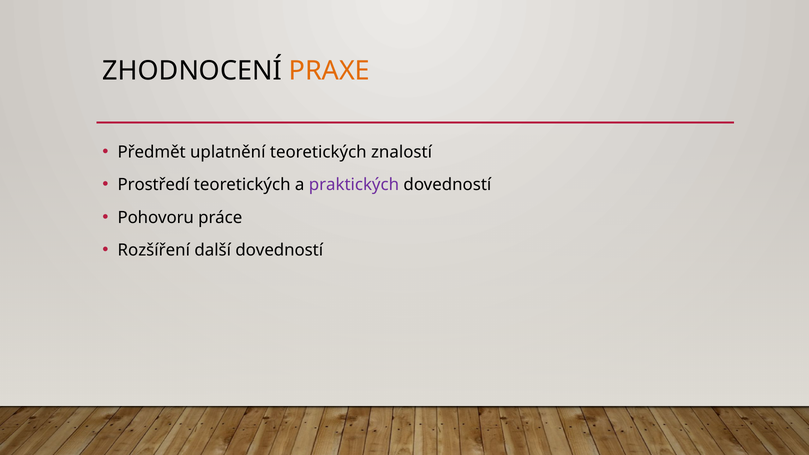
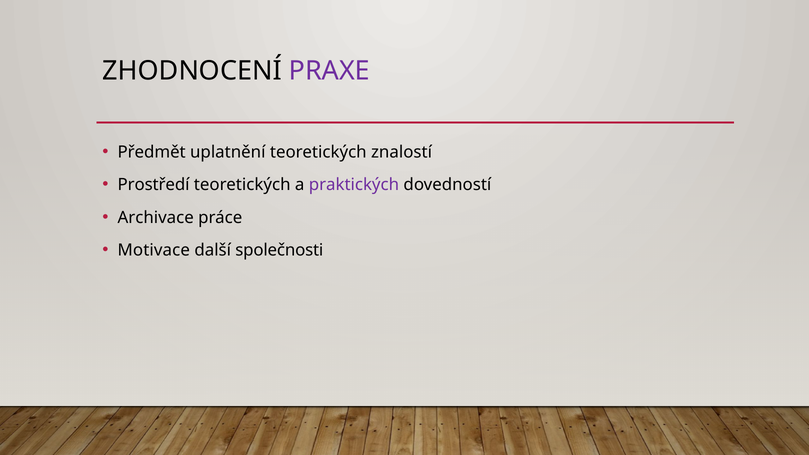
PRAXE colour: orange -> purple (329, 71)
Pohovoru: Pohovoru -> Archivace (156, 218)
Rozšíření: Rozšíření -> Motivace (154, 250)
další dovedností: dovedností -> společnosti (279, 250)
